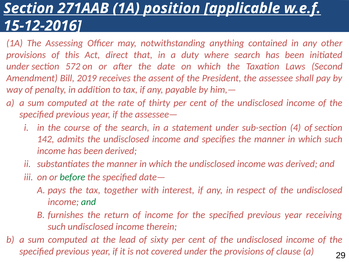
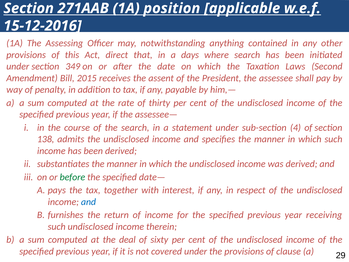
duty: duty -> days (190, 55)
572: 572 -> 349 (73, 66)
2019: 2019 -> 2015 (87, 78)
142: 142 -> 138 (46, 139)
and colour: green -> blue (89, 202)
lead: lead -> deal (127, 240)
